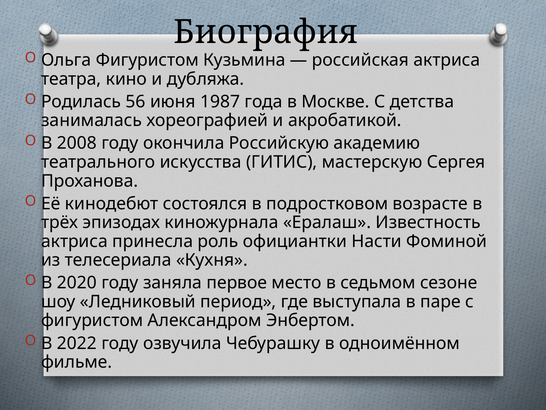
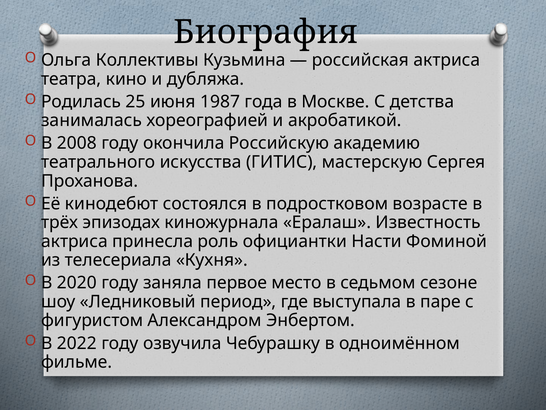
Ольга Фигуристом: Фигуристом -> Коллективы (147, 60)
56: 56 -> 25 (136, 102)
